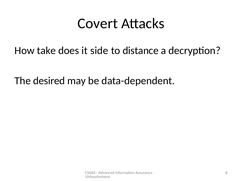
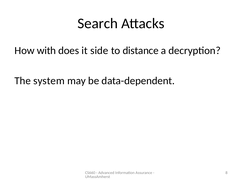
Covert: Covert -> Search (98, 23)
take: take -> with (46, 51)
desired: desired -> system (49, 81)
